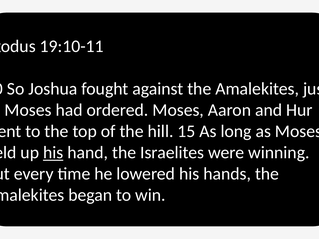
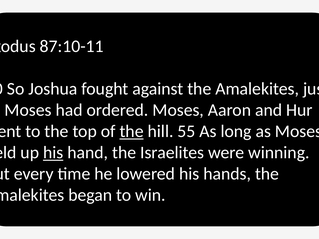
19:10-11: 19:10-11 -> 87:10-11 (72, 46)
the underline: none -> present (132, 131)
15: 15 -> 55 (186, 131)
